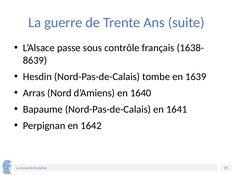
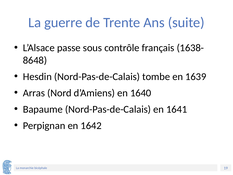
8639: 8639 -> 8648 (35, 60)
